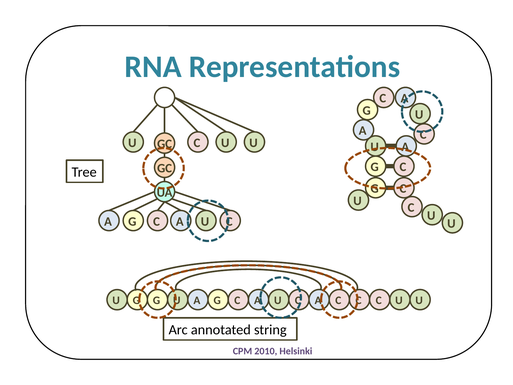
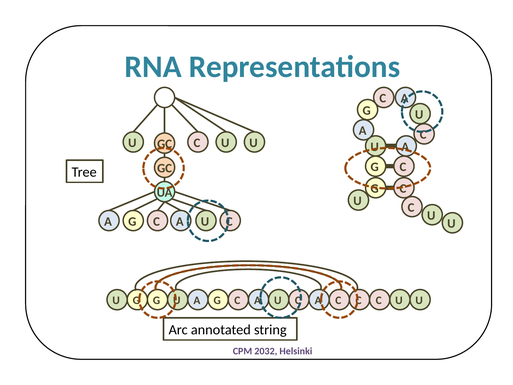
2010: 2010 -> 2032 (266, 351)
